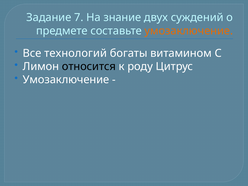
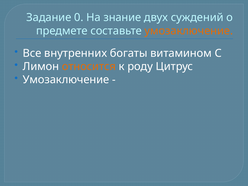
7: 7 -> 0 (79, 18)
технологий: технологий -> внутренних (76, 53)
относится colour: black -> orange (89, 66)
